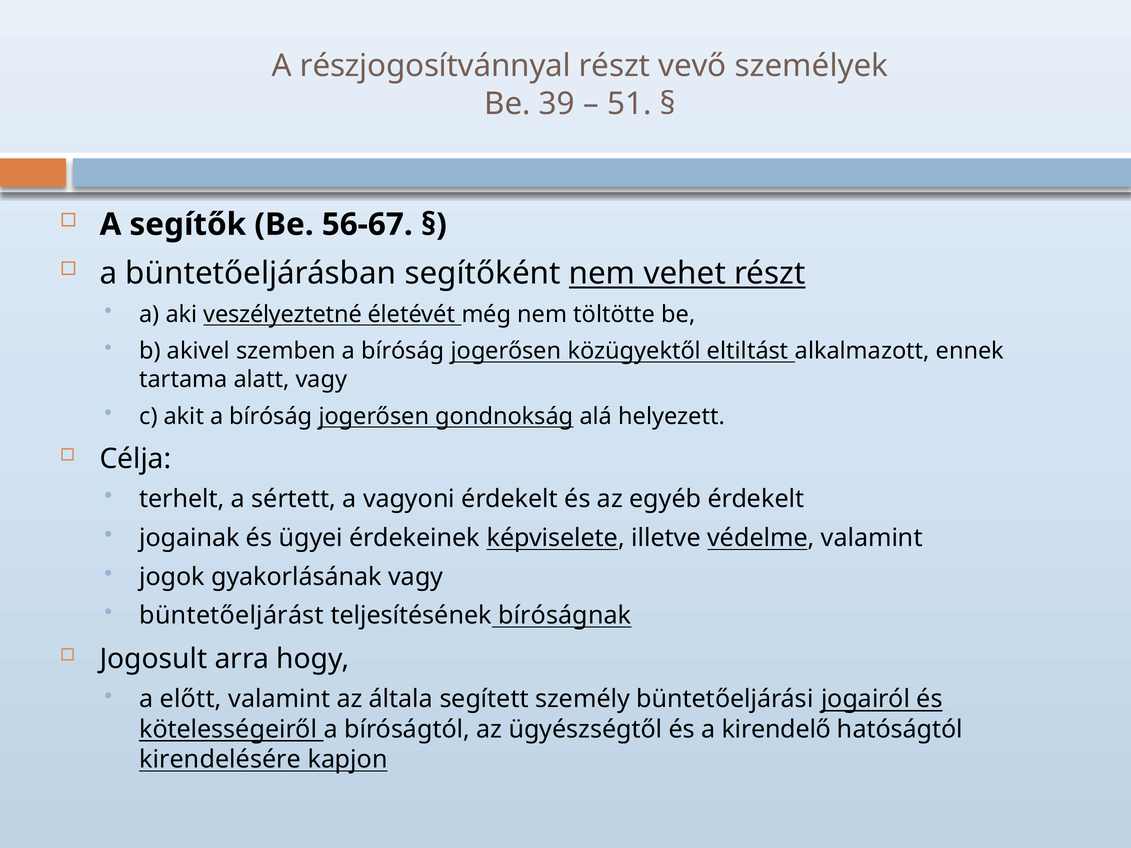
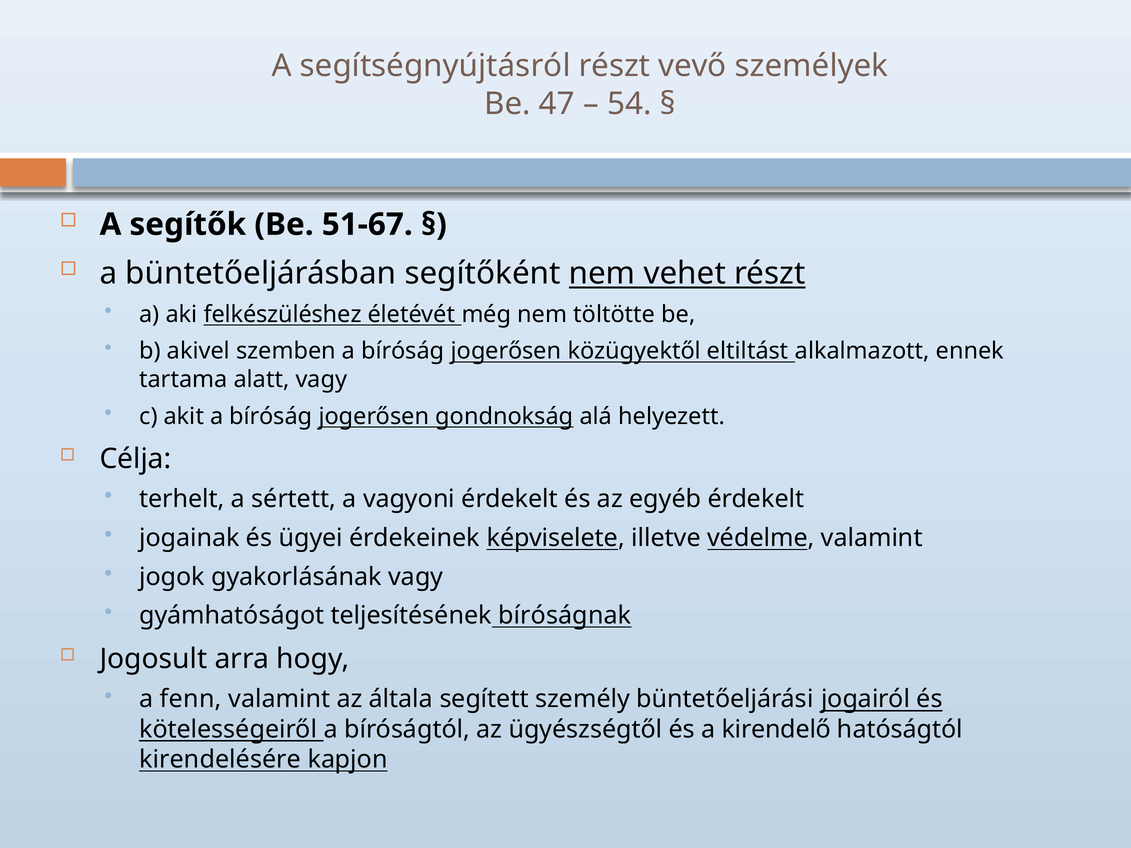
részjogosítvánnyal: részjogosítvánnyal -> segítségnyújtásról (435, 66)
39: 39 -> 47 (557, 104)
51: 51 -> 54 (629, 104)
56-67: 56-67 -> 51-67 (367, 225)
veszélyeztetné: veszélyeztetné -> felkészüléshez (283, 314)
büntetőeljárást: büntetőeljárást -> gyámhatóságot (232, 616)
előtt: előtt -> fenn (191, 699)
